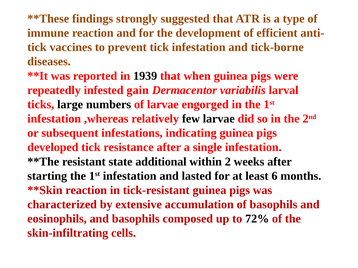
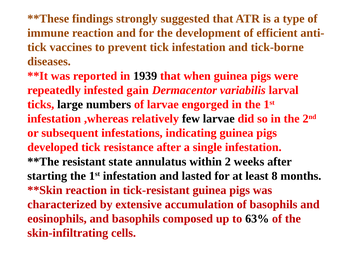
additional: additional -> annulatus (161, 162)
6: 6 -> 8 (275, 176)
72%: 72% -> 63% (257, 219)
